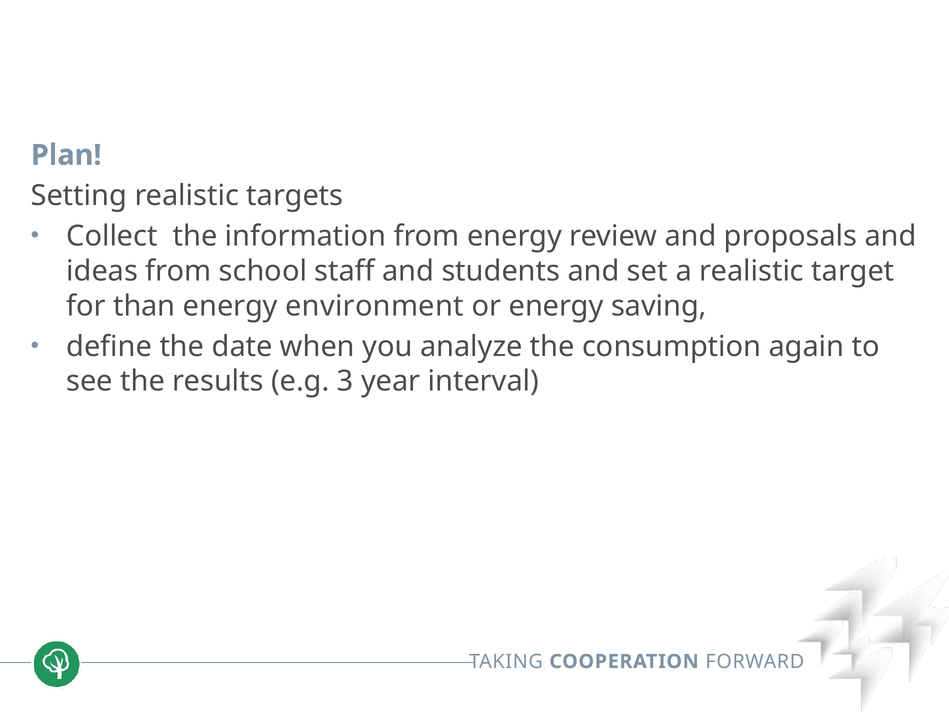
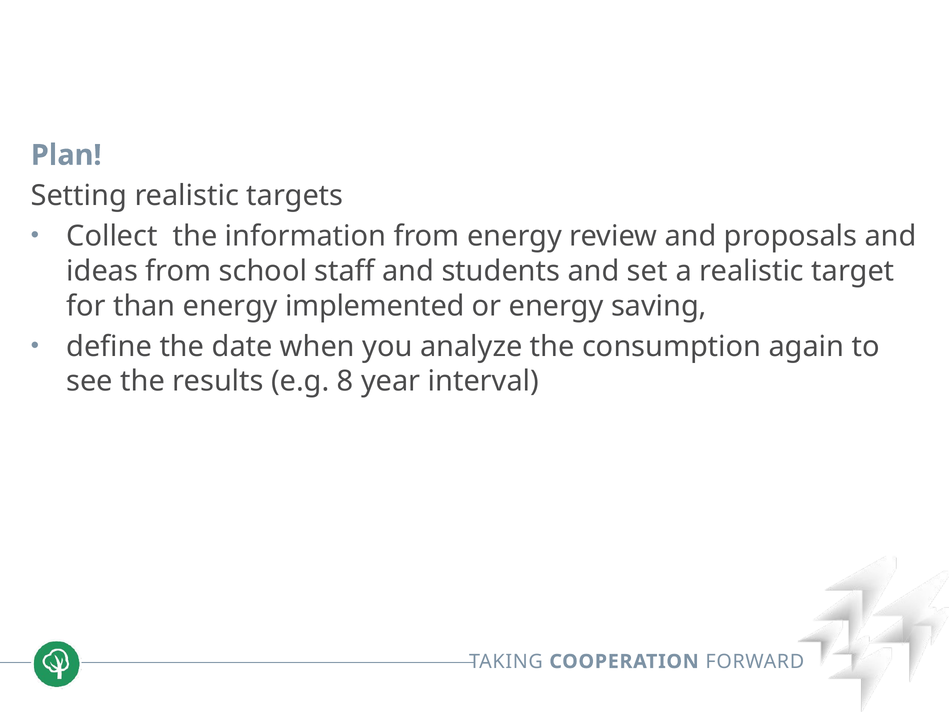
environment: environment -> implemented (375, 306)
3: 3 -> 8 (345, 381)
